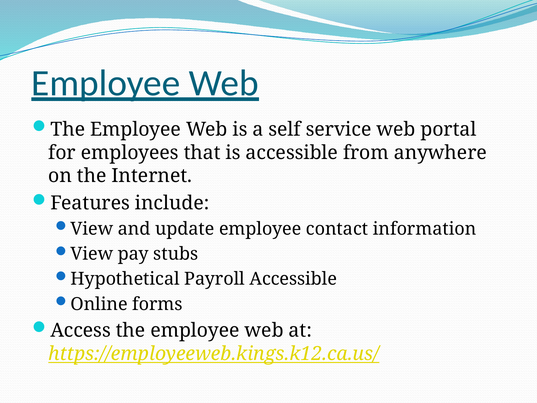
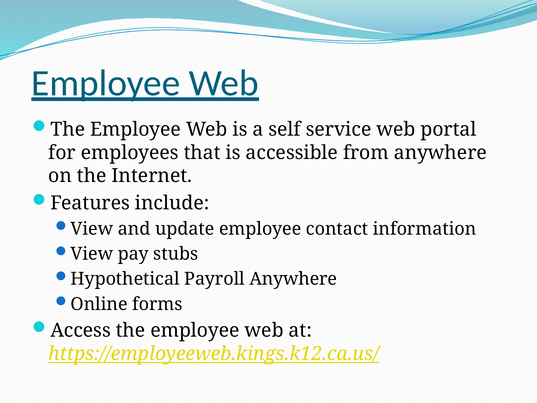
Payroll Accessible: Accessible -> Anywhere (293, 279)
